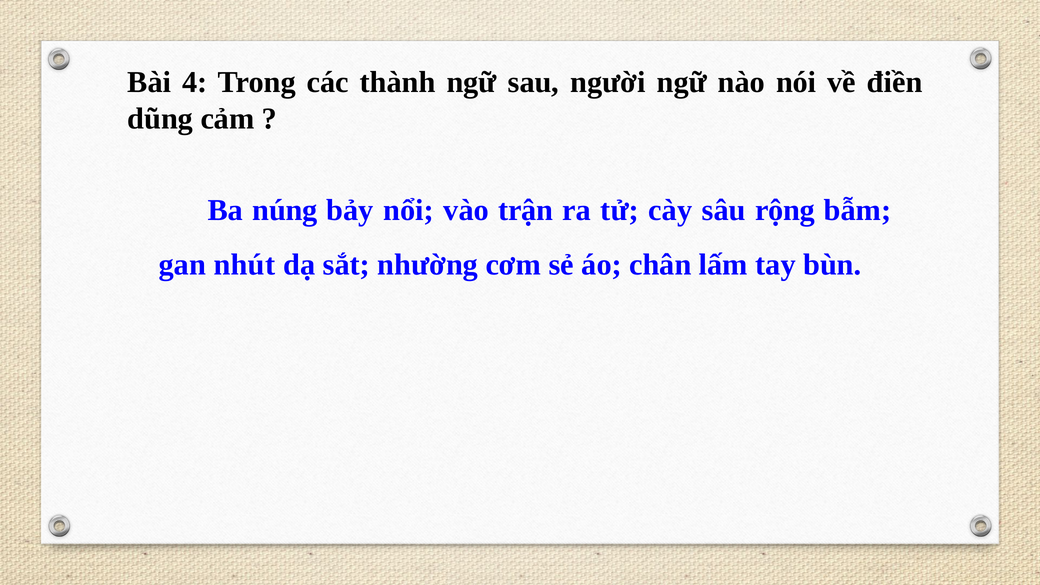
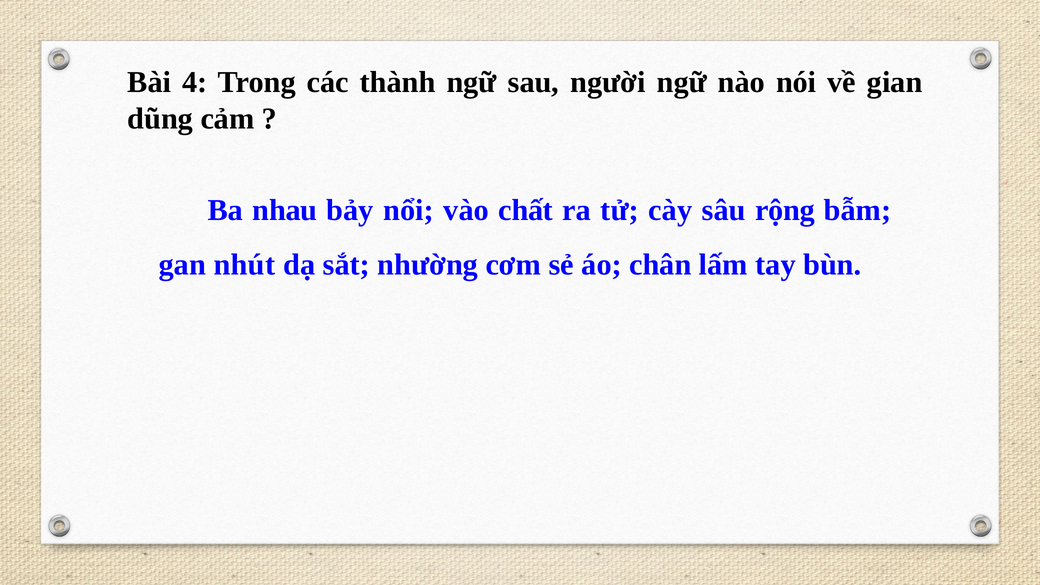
điền: điền -> gian (895, 82)
núng: núng -> nhau (285, 210)
trận: trận -> chất (526, 210)
